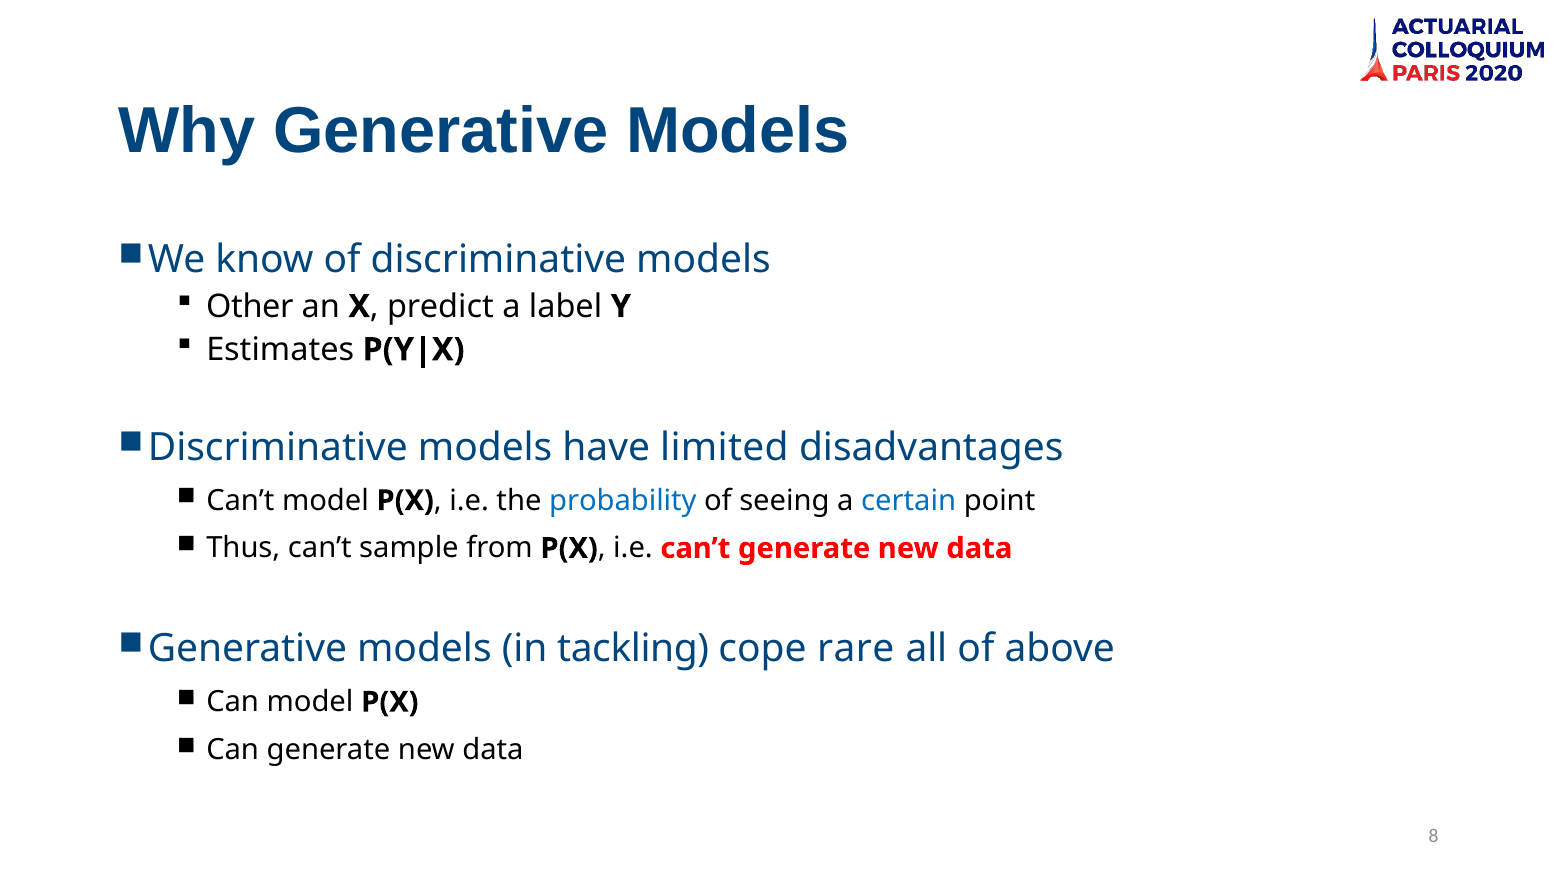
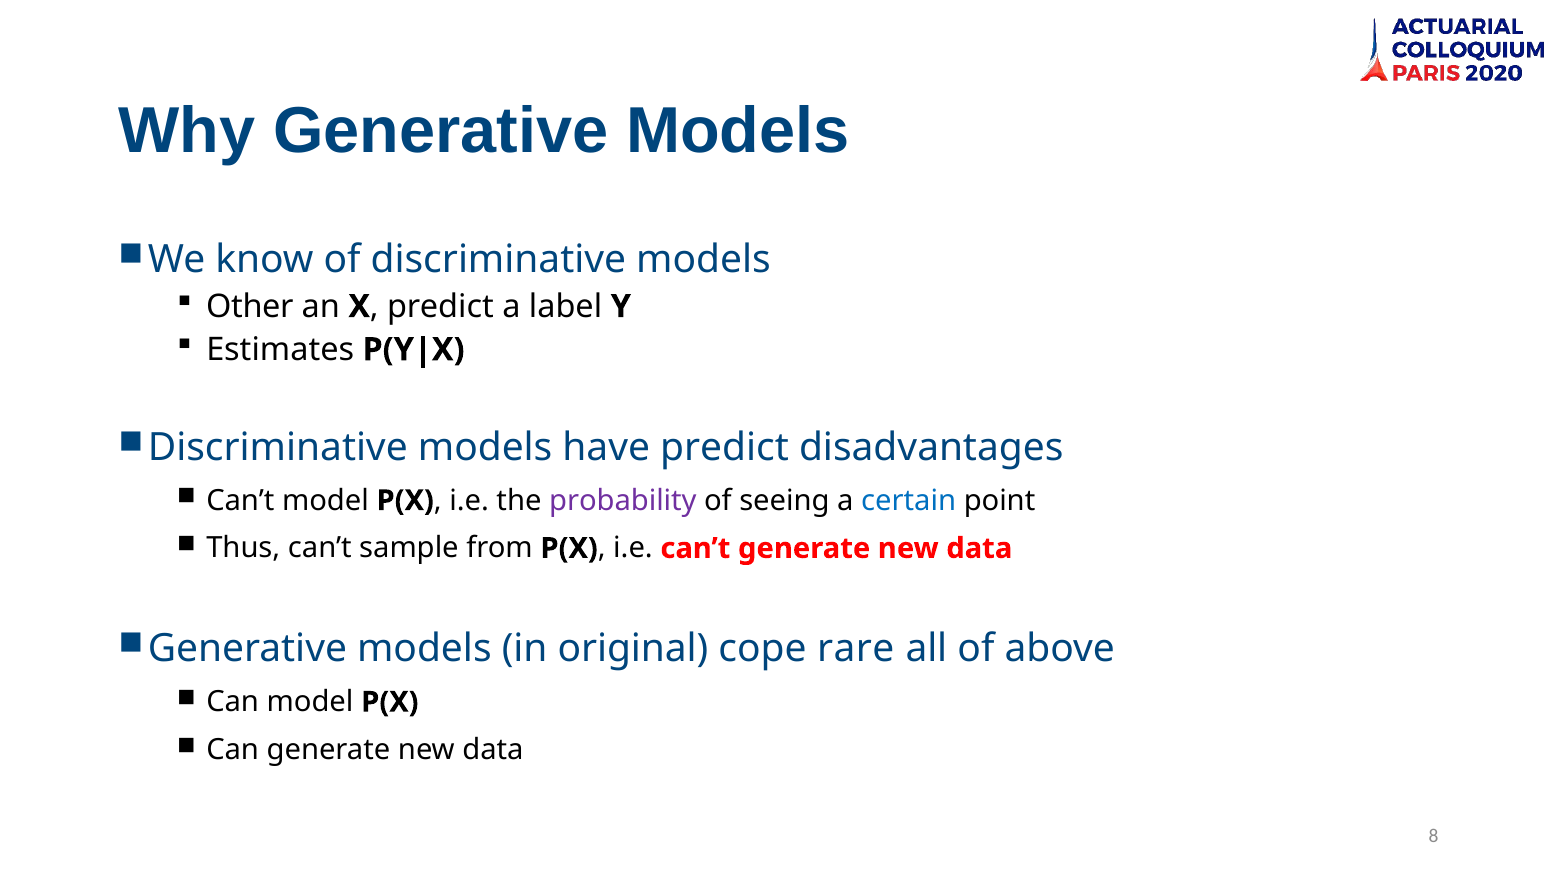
have limited: limited -> predict (725, 447)
probability colour: blue -> purple (623, 500)
tackling: tackling -> original (633, 649)
